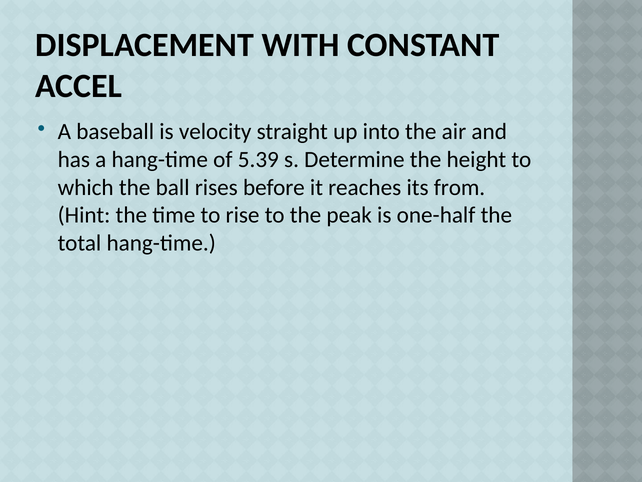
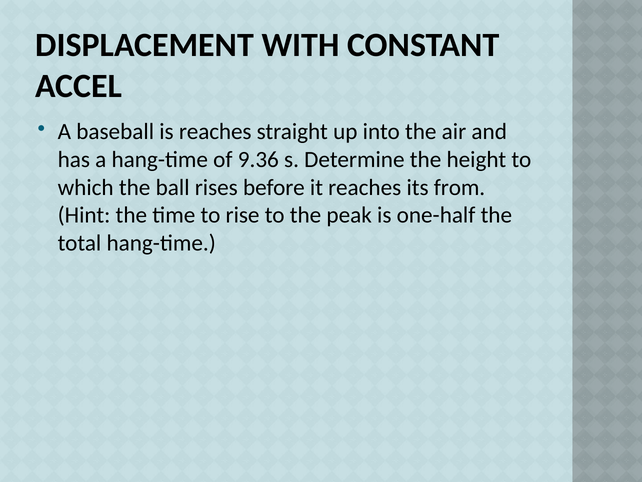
is velocity: velocity -> reaches (215, 132)
5.39: 5.39 -> 9.36 (258, 159)
